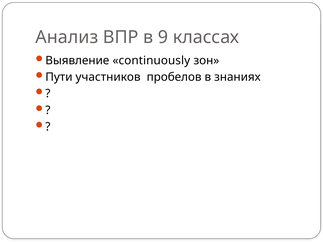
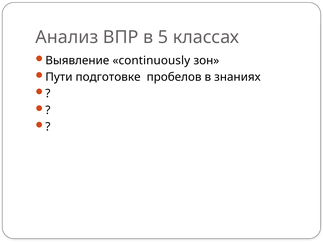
9: 9 -> 5 (163, 37)
участников: участников -> подготовке (108, 77)
